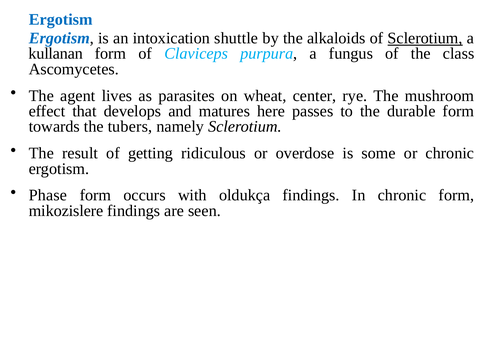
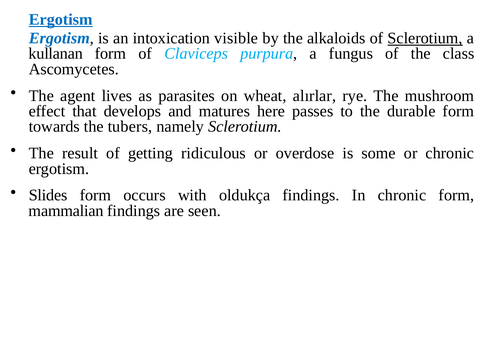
Ergotism underline: none -> present (61, 20)
shuttle: shuttle -> visible (236, 38)
center: center -> alırlar (314, 96)
Phase: Phase -> Slides (48, 196)
mikozislere: mikozislere -> mammalian (66, 211)
